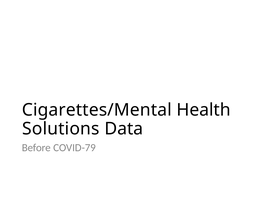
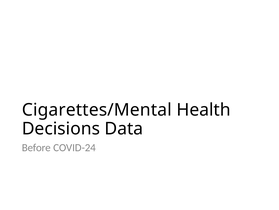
Solutions: Solutions -> Decisions (61, 128)
COVID-79: COVID-79 -> COVID-24 (75, 147)
